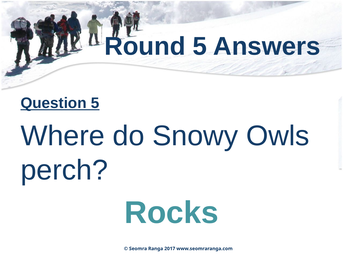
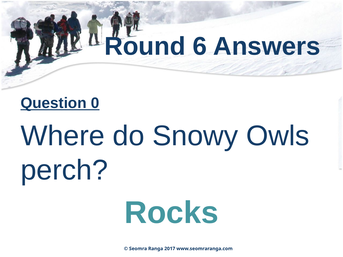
Round 5: 5 -> 6 (200, 47)
Question 5: 5 -> 0 (95, 103)
